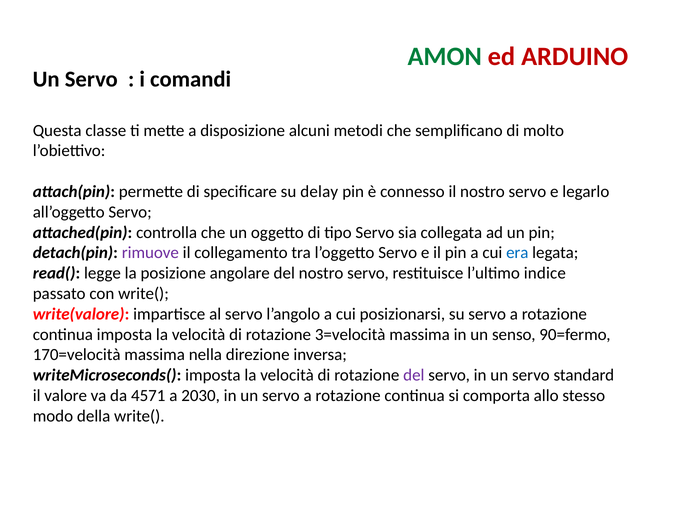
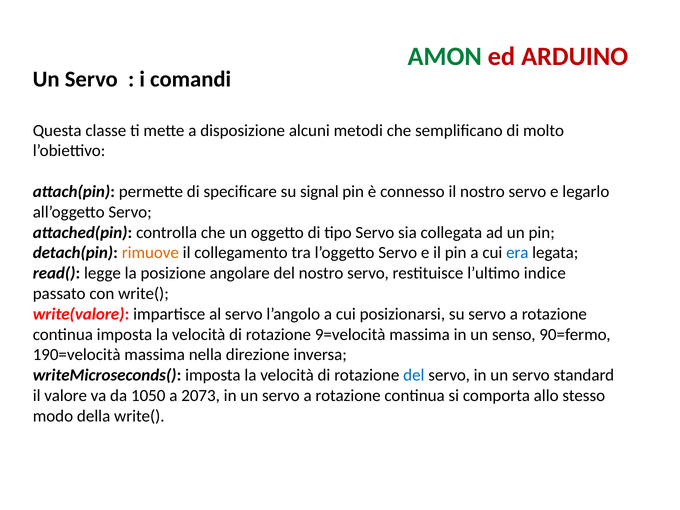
delay: delay -> signal (319, 192)
rimuove colour: purple -> orange (150, 253)
3=velocità: 3=velocità -> 9=velocità (350, 334)
170=velocità: 170=velocità -> 190=velocità (77, 355)
del colour: purple -> blue (414, 375)
4571: 4571 -> 1050 (148, 396)
2030: 2030 -> 2073 (201, 396)
